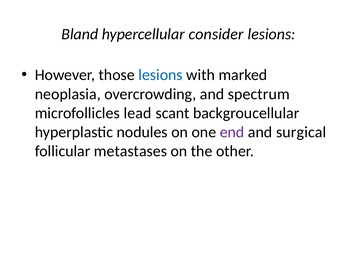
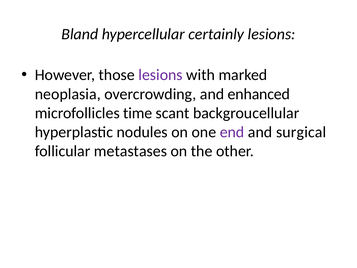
consider: consider -> certainly (216, 34)
lesions colour: blue -> purple (161, 75)
spectrum: spectrum -> enhanced (259, 94)
lead: lead -> time (138, 113)
